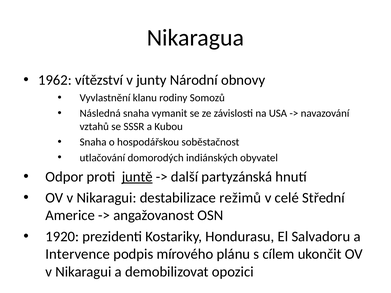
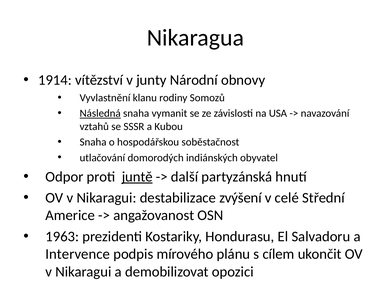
1962: 1962 -> 1914 (55, 80)
Následná underline: none -> present (100, 114)
režimů: režimů -> zvýšení (240, 198)
1920: 1920 -> 1963 (62, 237)
